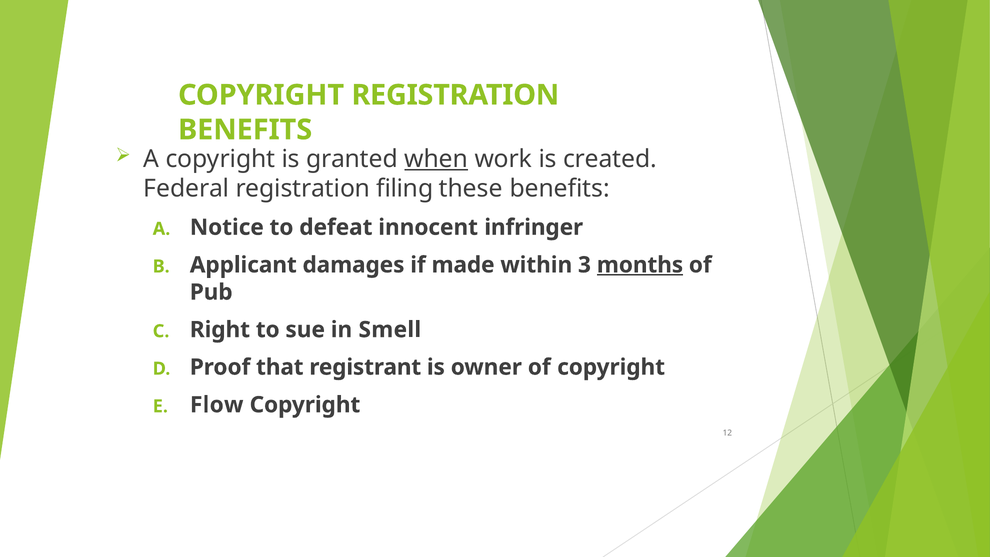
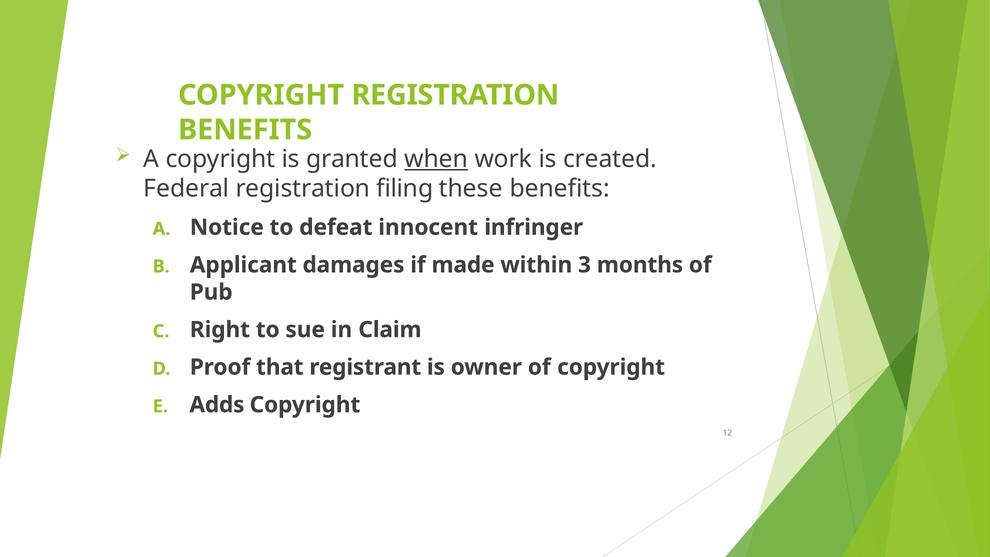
months underline: present -> none (640, 265)
Smell: Smell -> Claim (390, 330)
Flow: Flow -> Adds (217, 405)
